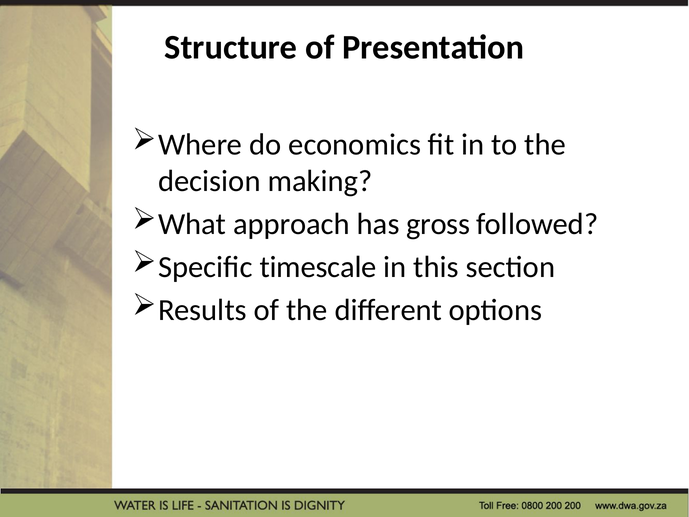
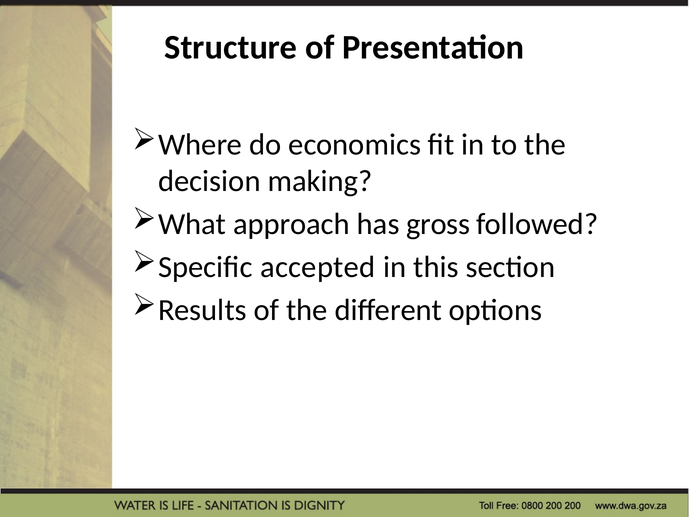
timescale: timescale -> accepted (318, 267)
